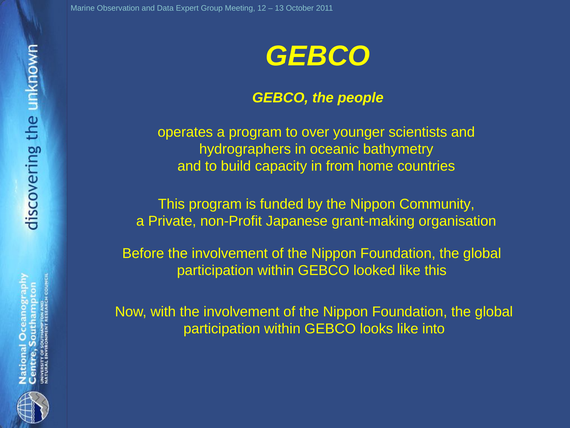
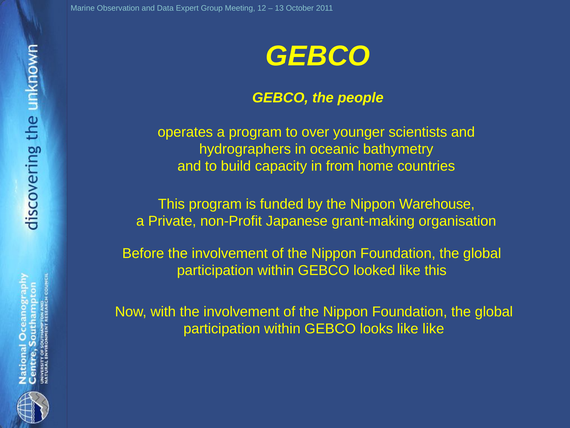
Community: Community -> Warehouse (437, 204)
like into: into -> like (433, 328)
